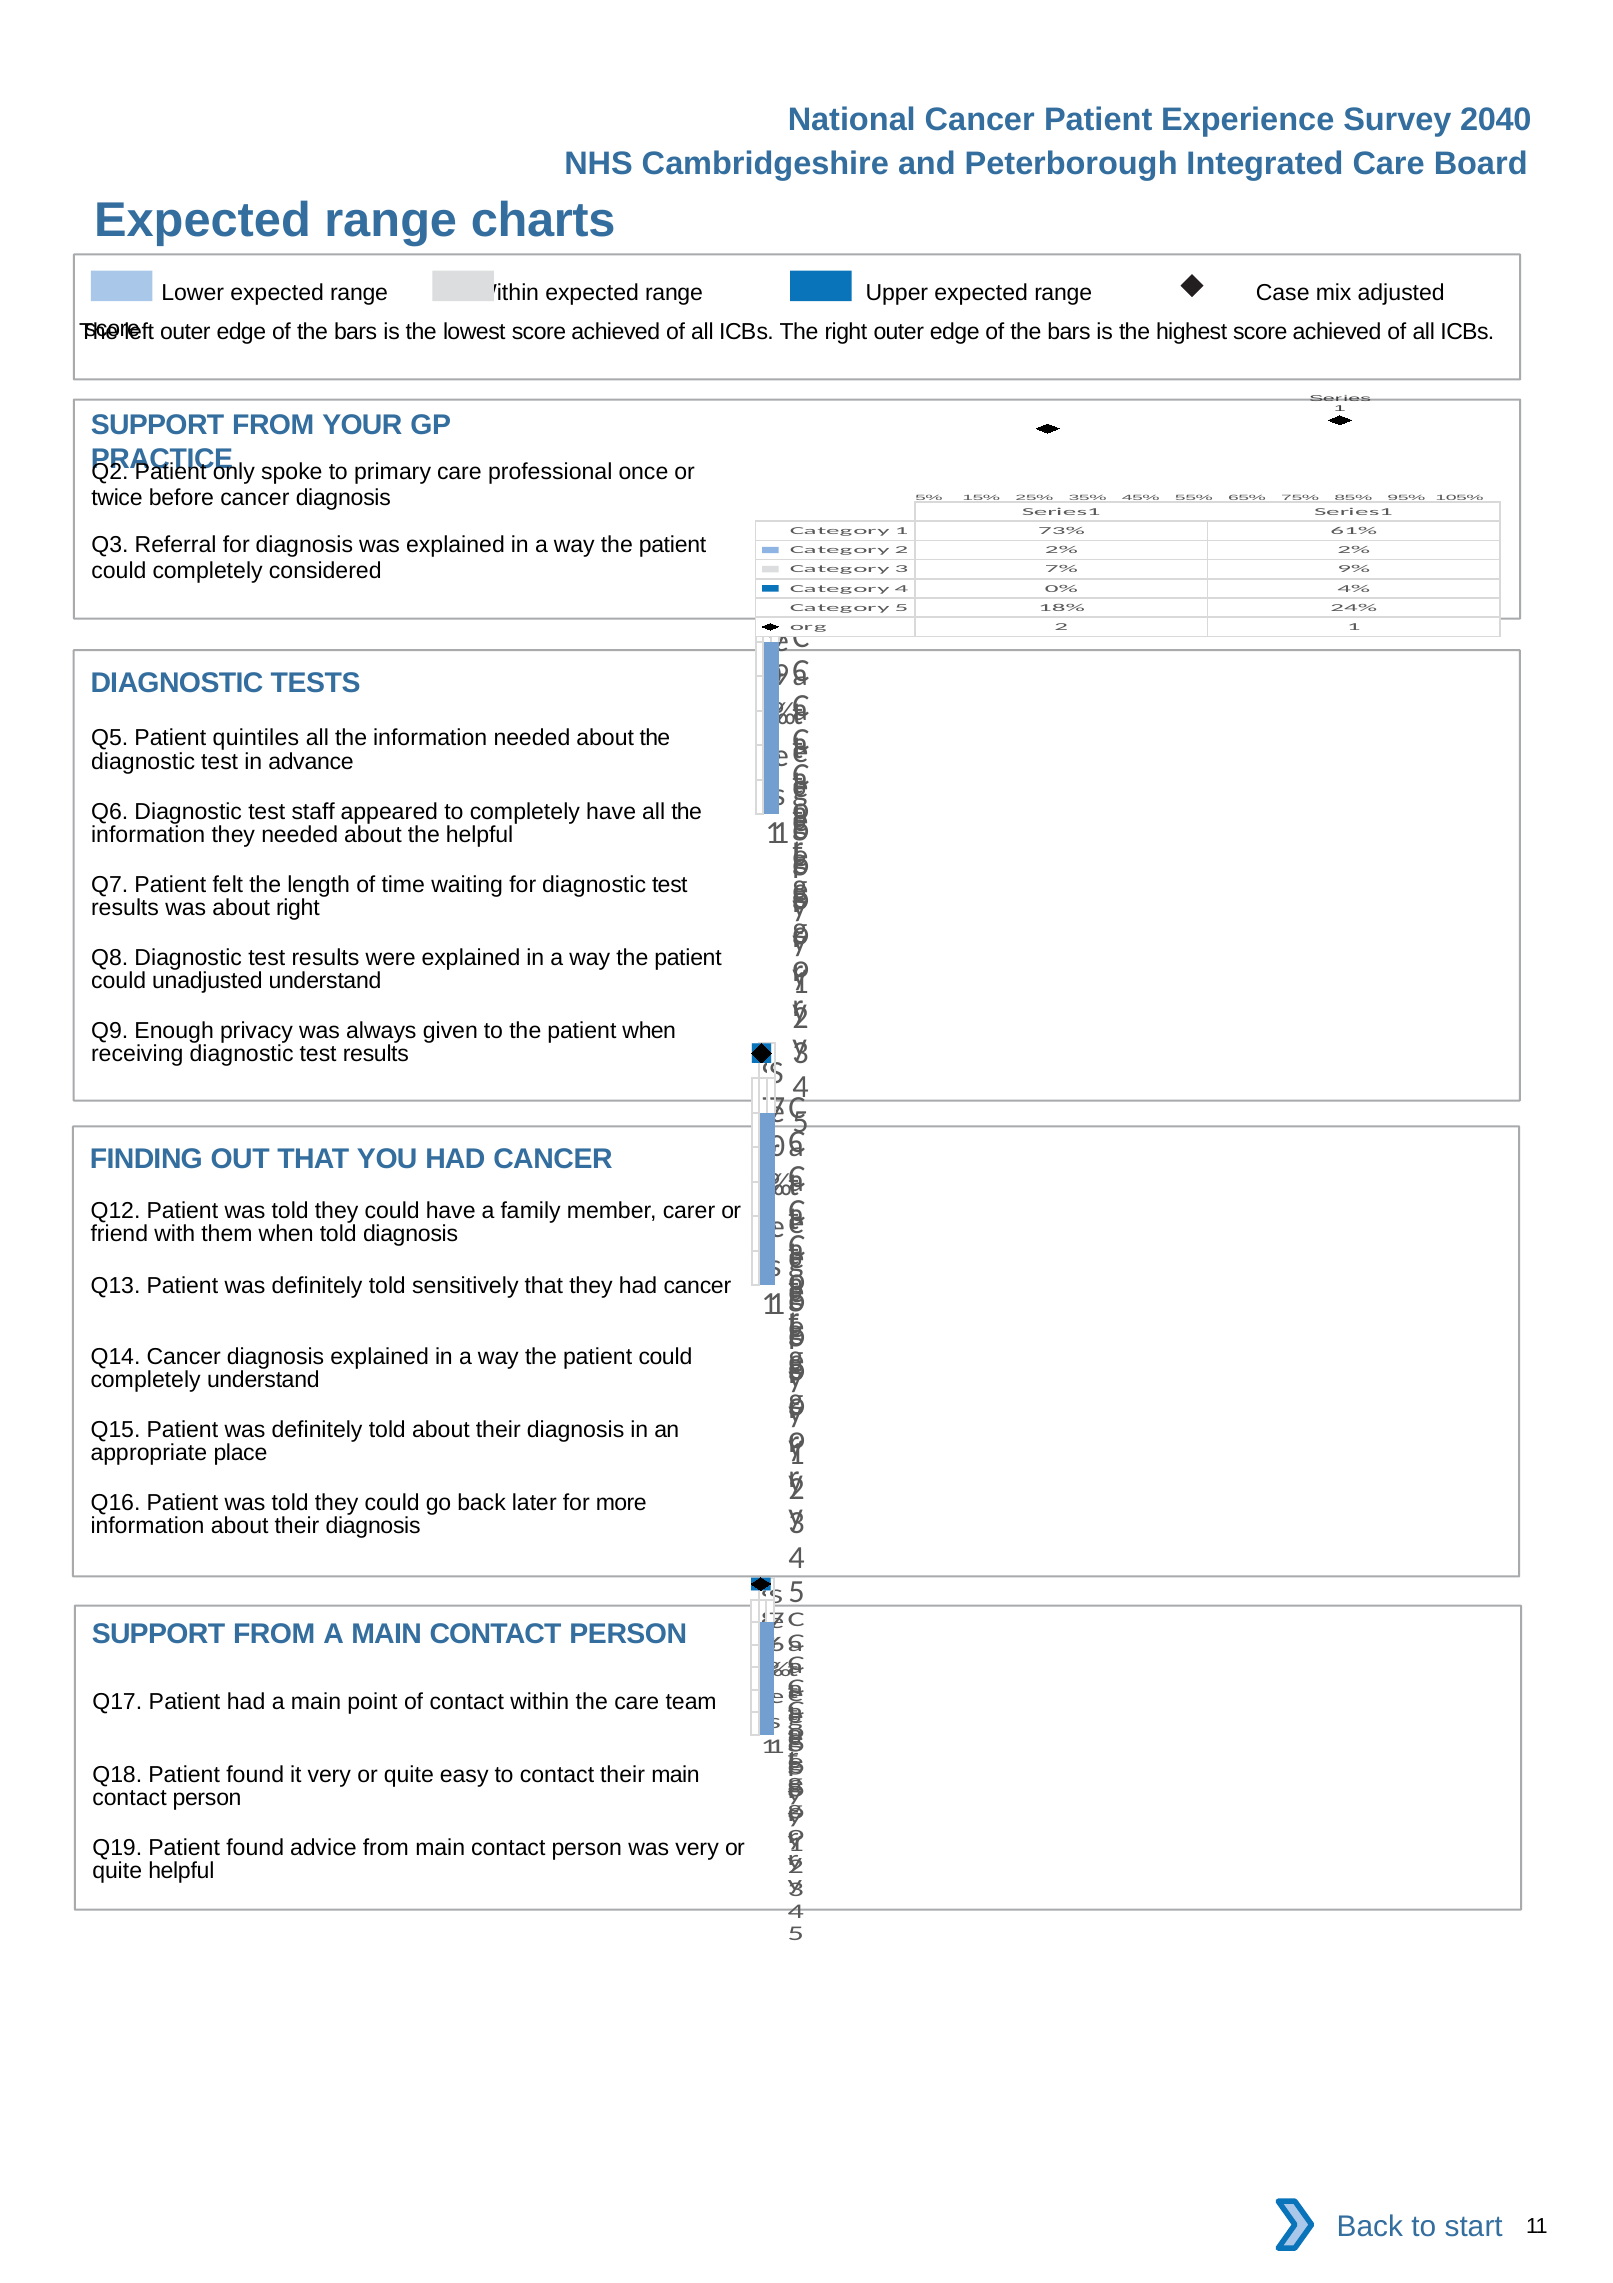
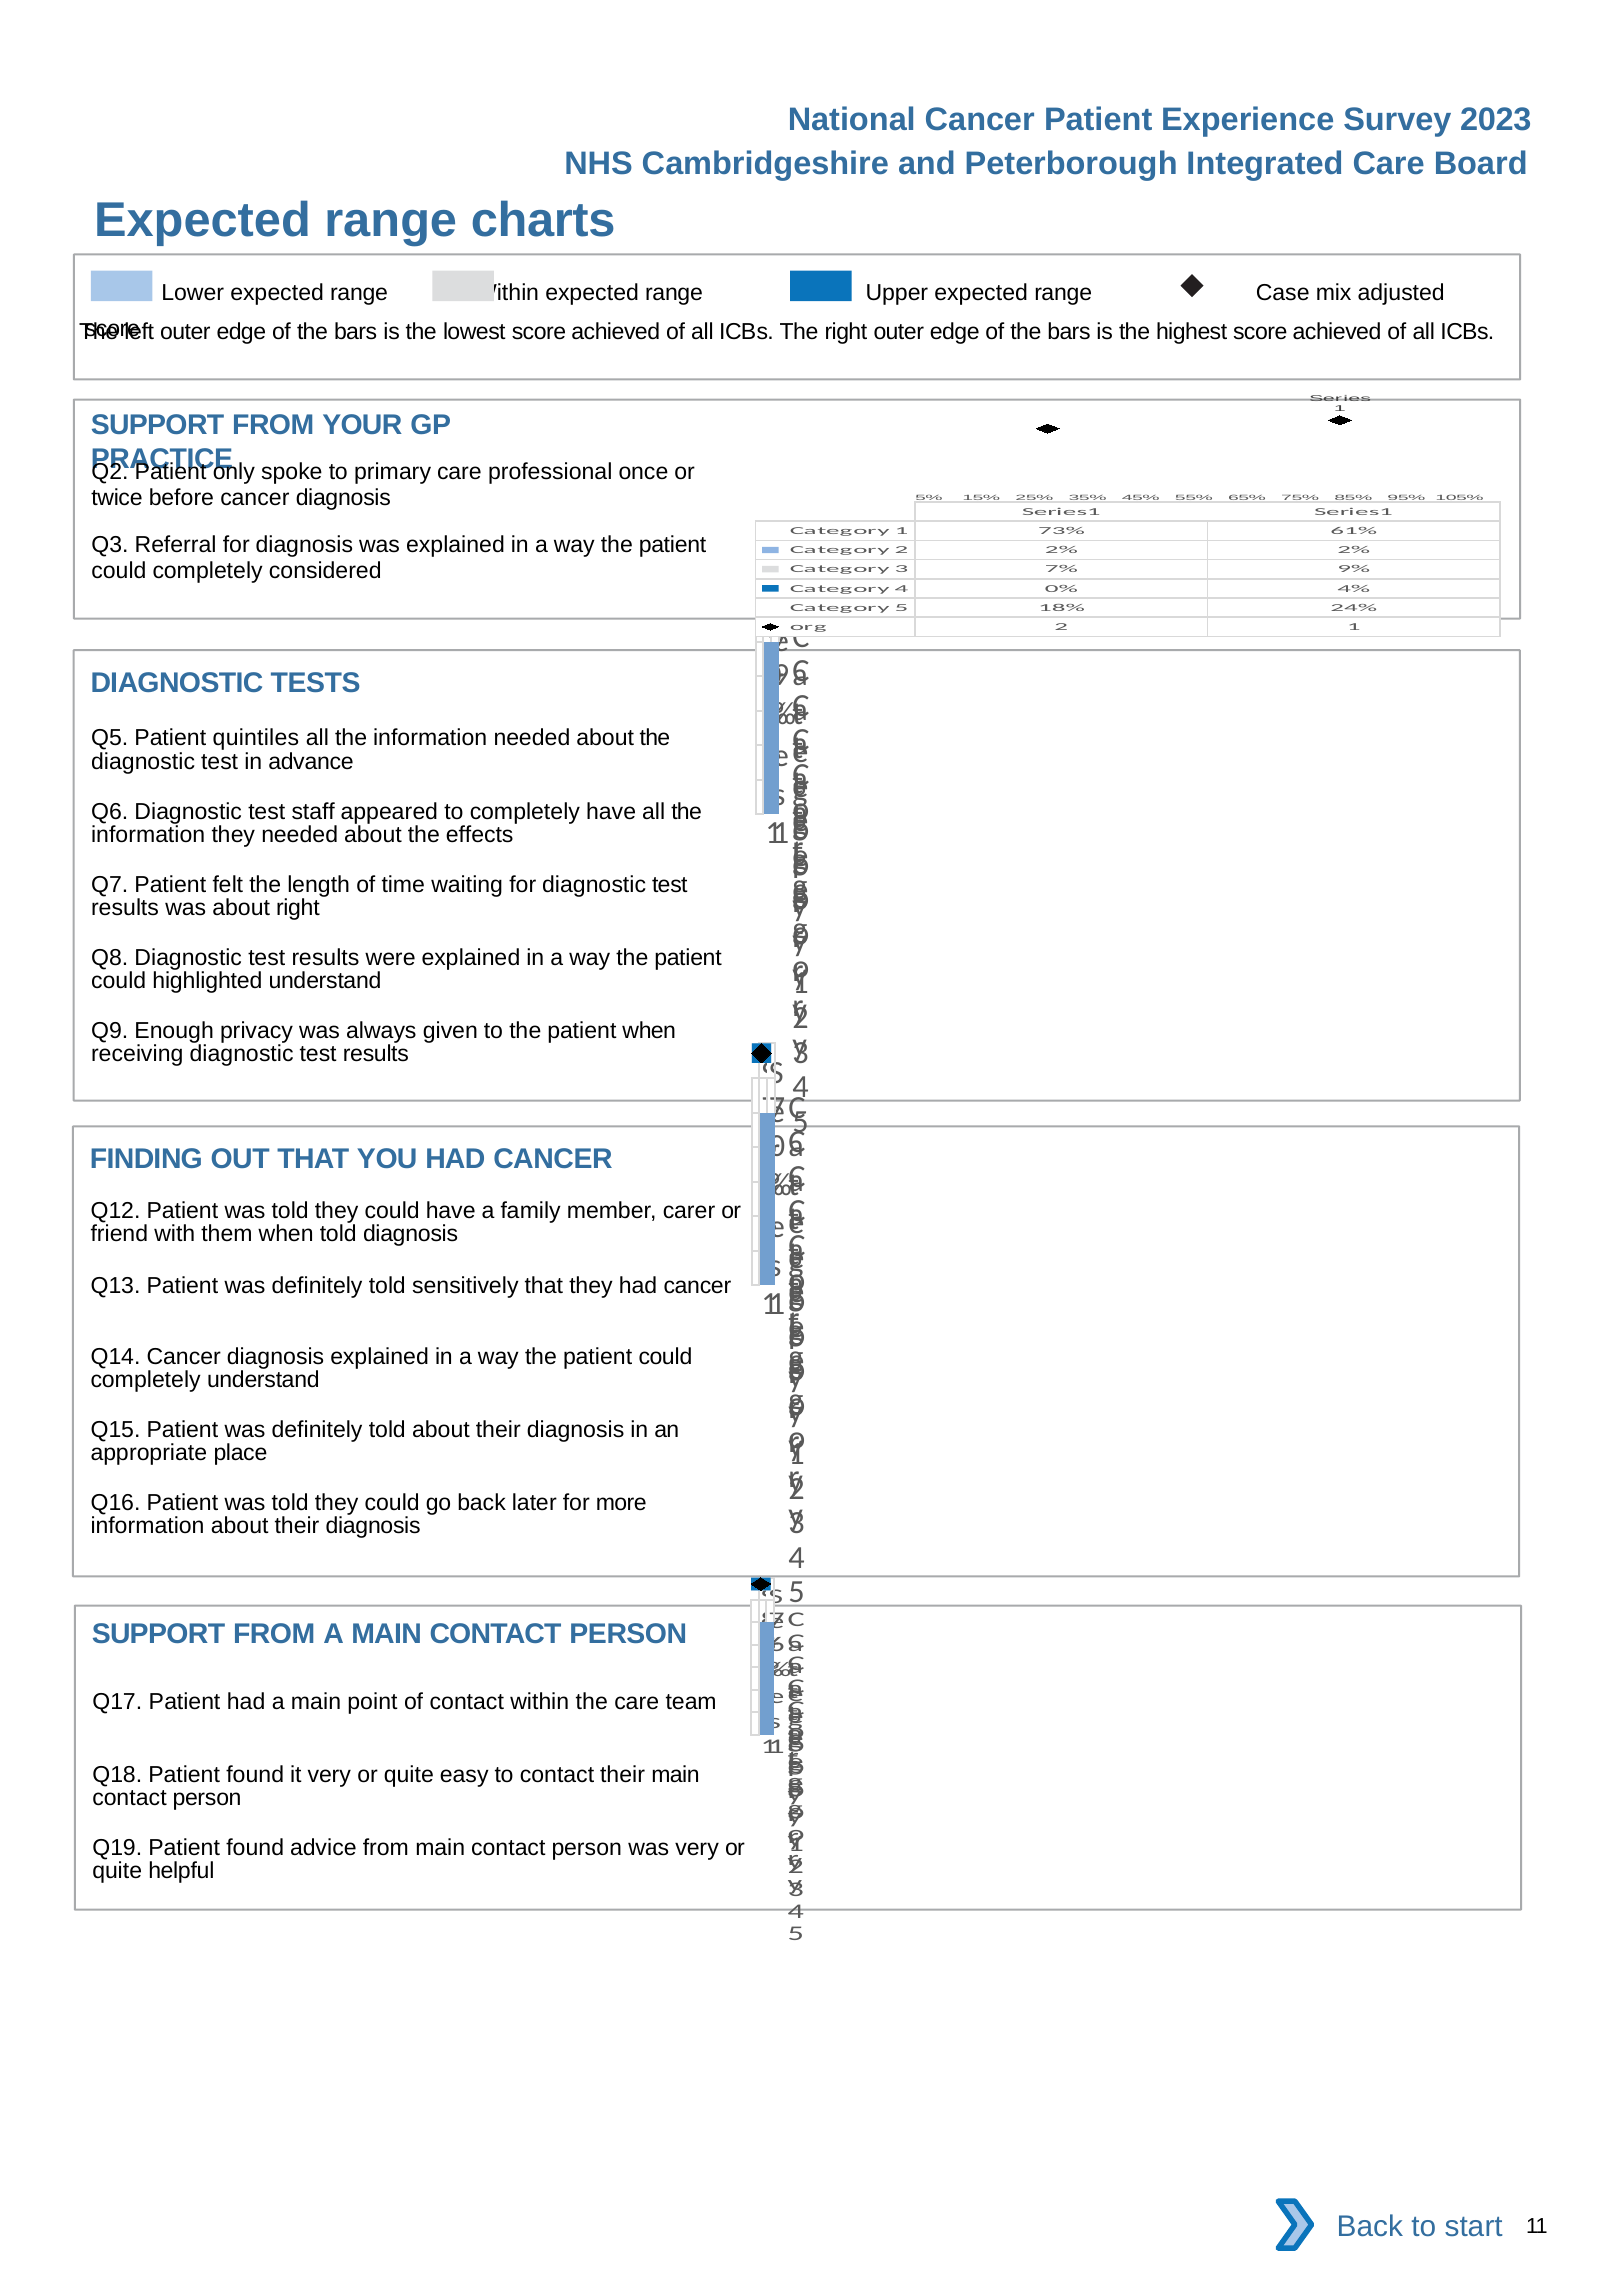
2040: 2040 -> 2023 (1496, 120)
the helpful: helpful -> effects (480, 835)
unadjusted: unadjusted -> highlighted (207, 981)
